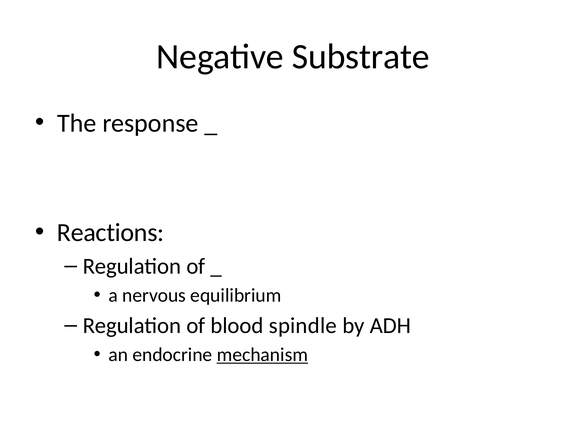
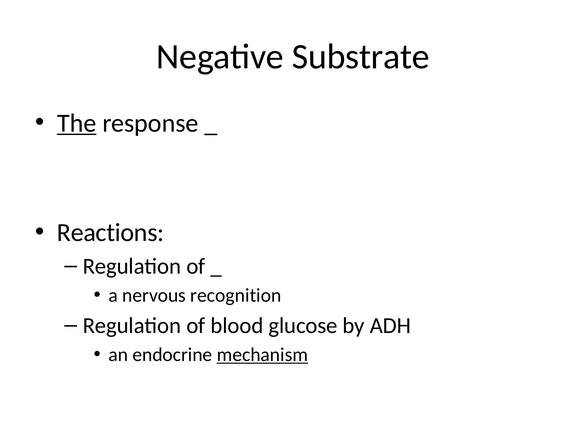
The underline: none -> present (77, 123)
equilibrium: equilibrium -> recognition (236, 295)
spindle: spindle -> glucose (303, 325)
